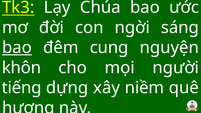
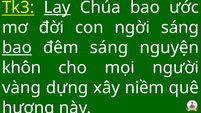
Lạy underline: none -> present (57, 7)
đêm cung: cung -> sáng (109, 48)
tiếng: tiếng -> vàng (21, 88)
